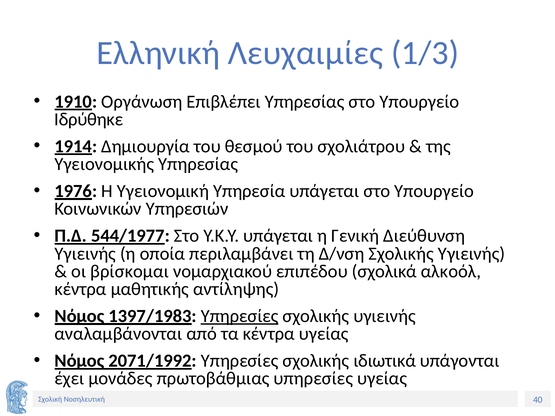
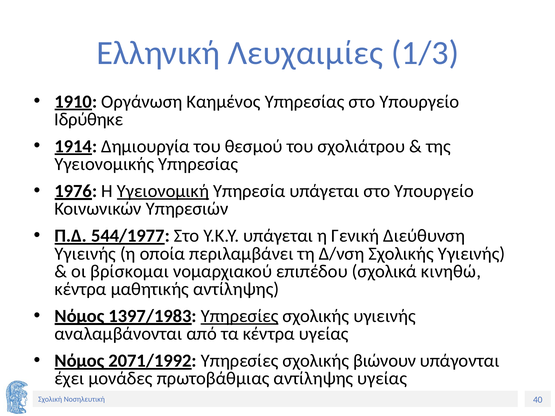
Επιβλέπει: Επιβλέπει -> Καημένος (224, 102)
Υγειονομική underline: none -> present (163, 191)
αλκοόλ: αλκοόλ -> κινηθώ (451, 271)
ιδιωτικά: ιδιωτικά -> βιώνουν (385, 361)
πρωτοβάθμιας υπηρεσίες: υπηρεσίες -> αντίληψης (313, 379)
